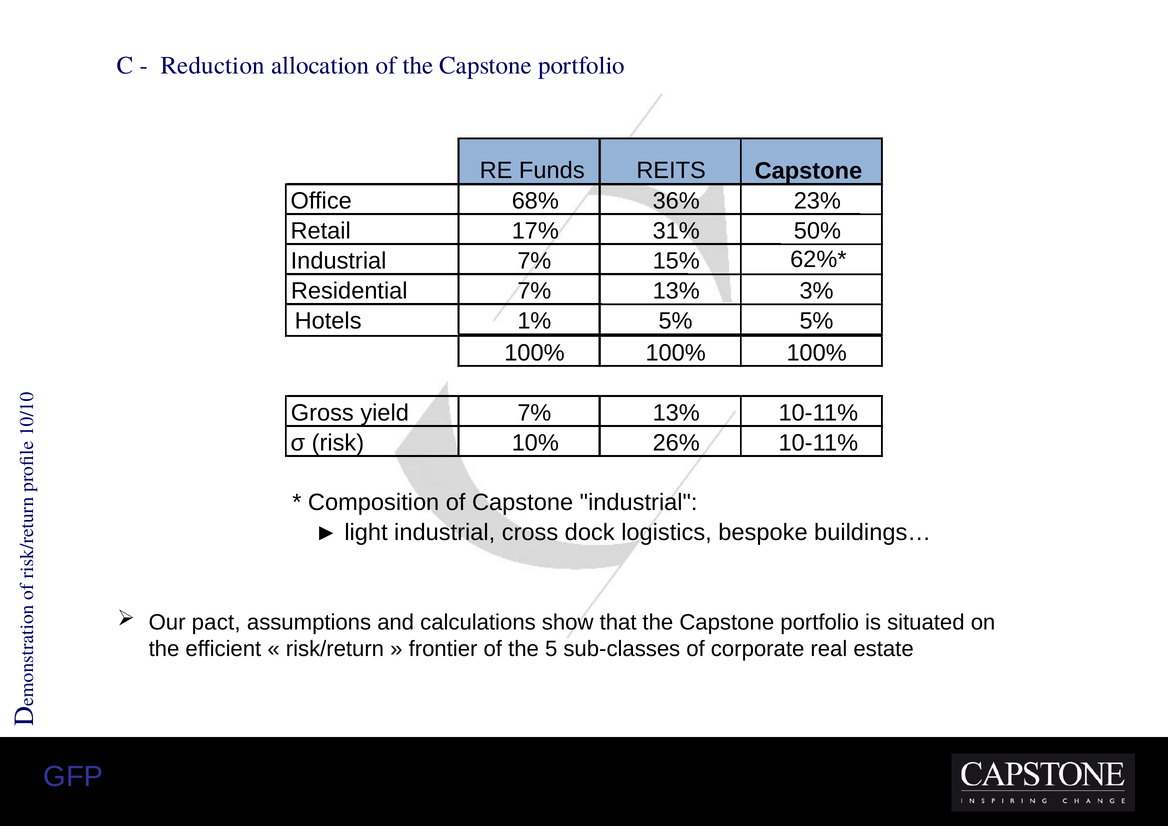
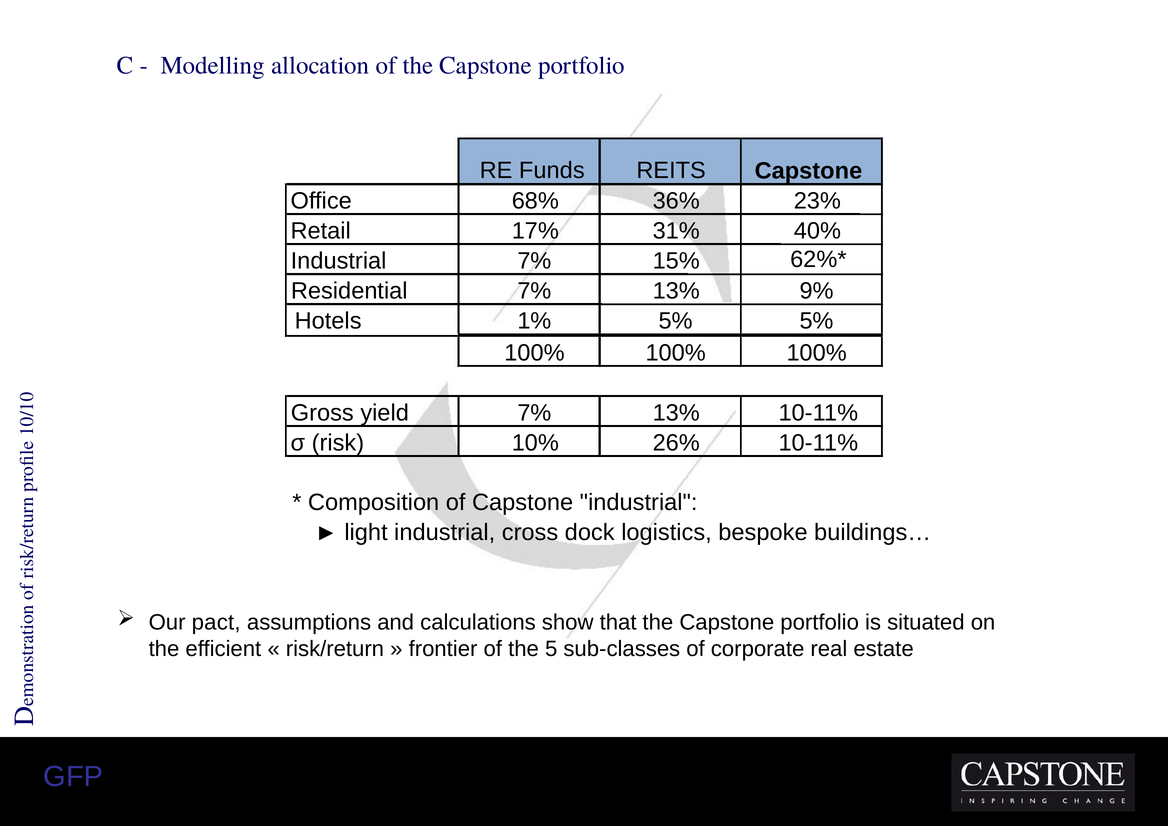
Reduction: Reduction -> Modelling (213, 66)
50%: 50% -> 40% (817, 231)
3%: 3% -> 9% (817, 291)
